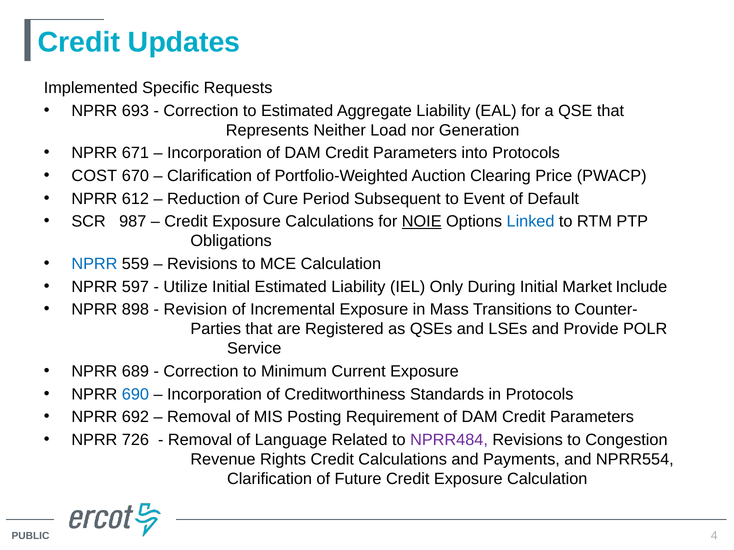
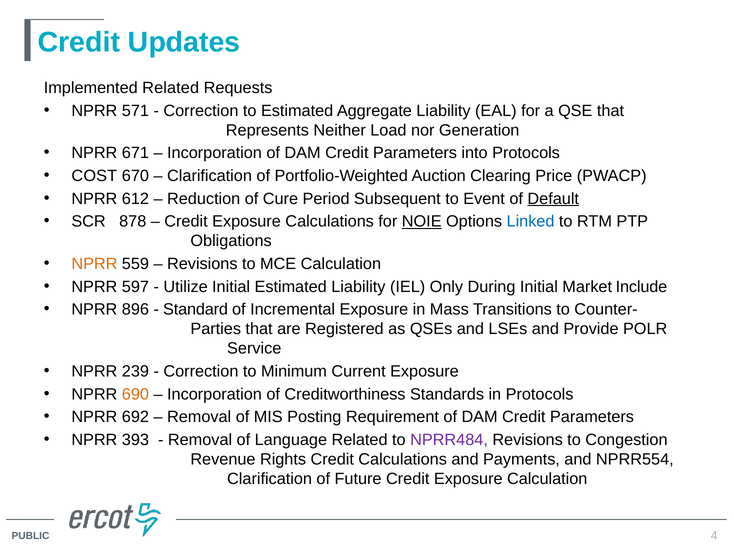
Implemented Specific: Specific -> Related (171, 88)
693: 693 -> 571 (135, 111)
Default underline: none -> present (553, 199)
987: 987 -> 878 (133, 222)
NPRR colour: blue -> orange (94, 264)
898: 898 -> 896 (135, 310)
Revision: Revision -> Standard (196, 310)
689: 689 -> 239 (135, 372)
690 colour: blue -> orange (135, 395)
726: 726 -> 393 (135, 440)
